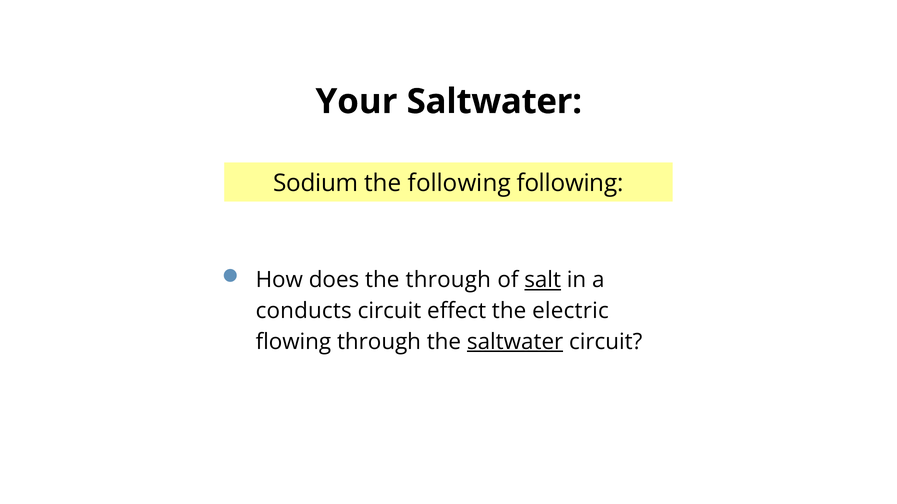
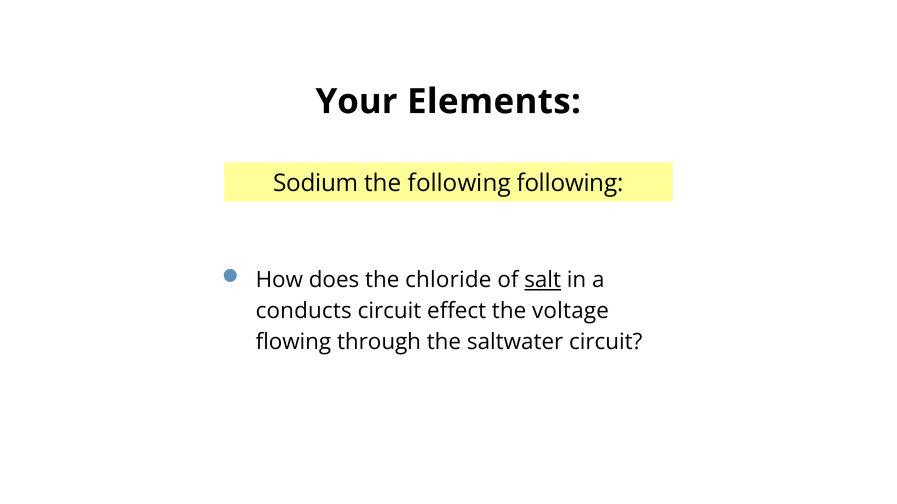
Your Saltwater: Saltwater -> Elements (494, 102)
the through: through -> chloride (448, 280)
electric: electric -> voltage (570, 311)
saltwater underline: present -> none (515, 342)
